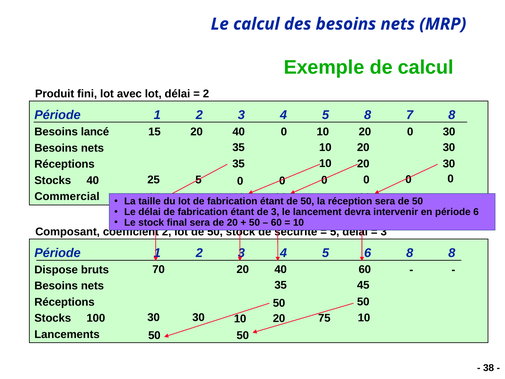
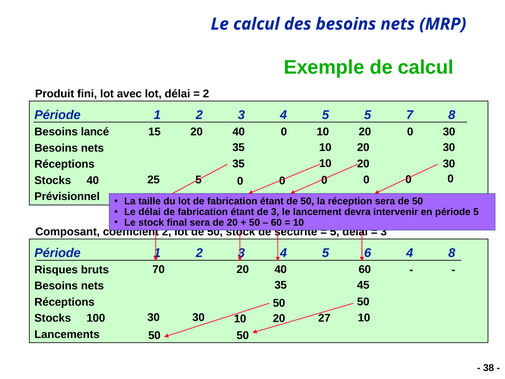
5 8: 8 -> 5 (368, 115)
Commercial: Commercial -> Prévisionnel (67, 196)
période 6: 6 -> 5 (476, 212)
6 8: 8 -> 4 (410, 253)
Dispose: Dispose -> Risques (56, 270)
75: 75 -> 27 (324, 318)
